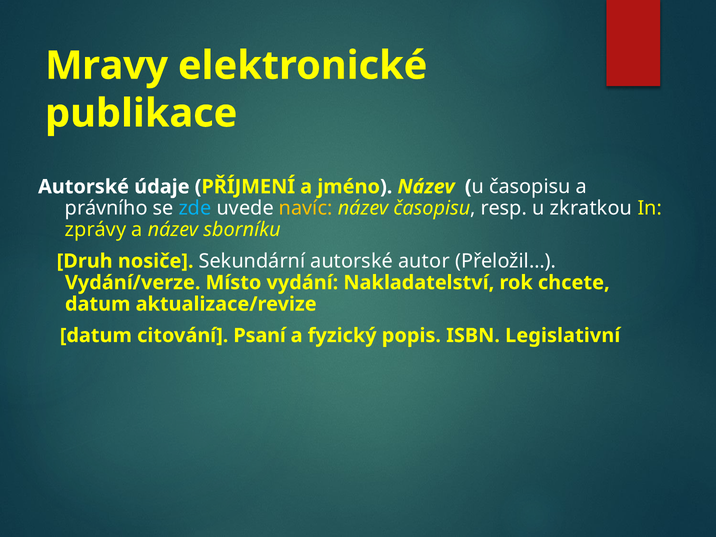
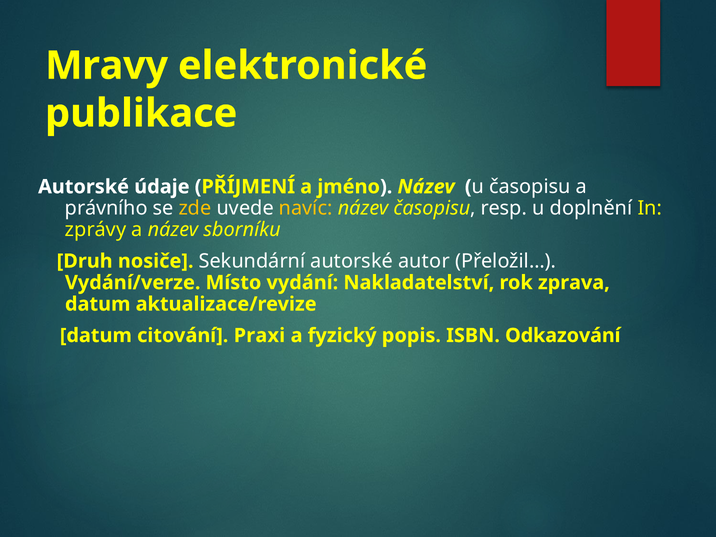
zde colour: light blue -> yellow (195, 208)
zkratkou: zkratkou -> doplnění (591, 208)
chcete: chcete -> zprava (574, 283)
Psaní: Psaní -> Praxi (259, 336)
Legislativní: Legislativní -> Odkazování (563, 336)
